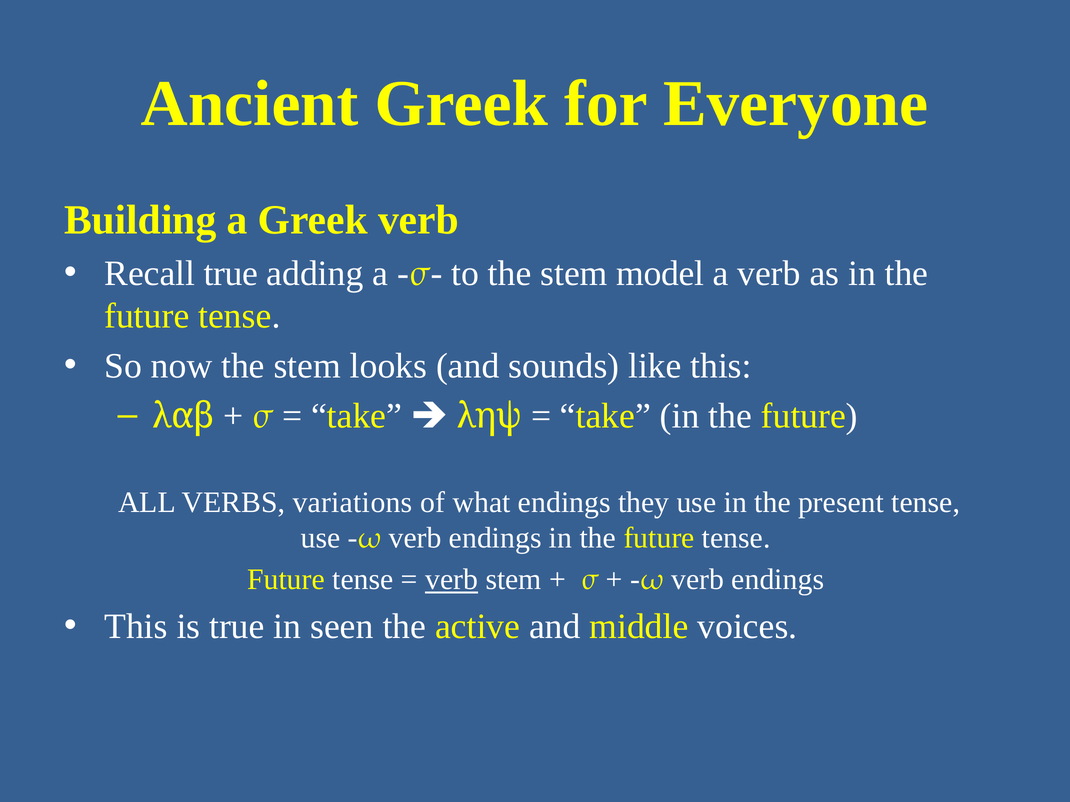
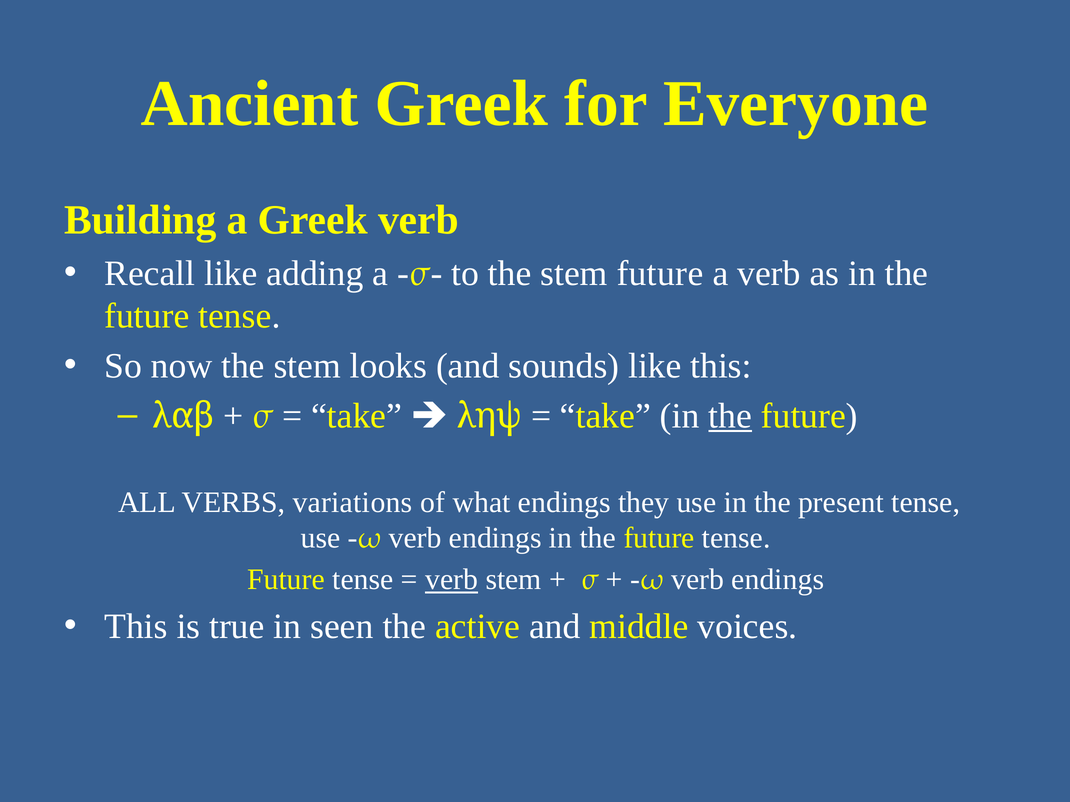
Recall true: true -> like (231, 273)
stem model: model -> future (660, 273)
the underline: none -> present (730, 416)
